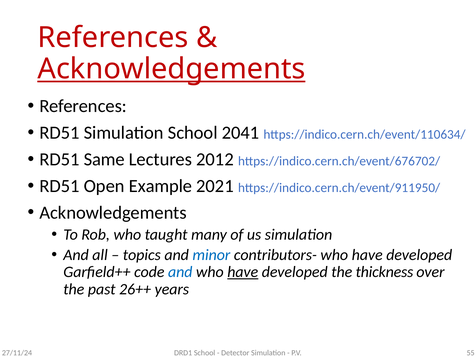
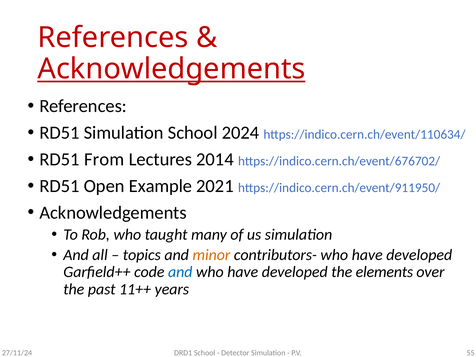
2041: 2041 -> 2024 (240, 133)
Same: Same -> From (104, 159)
2012: 2012 -> 2014 (215, 159)
minor colour: blue -> orange (211, 255)
have underline: present -> none (243, 272)
thickness: thickness -> elements (384, 272)
26++: 26++ -> 11++ (135, 289)
